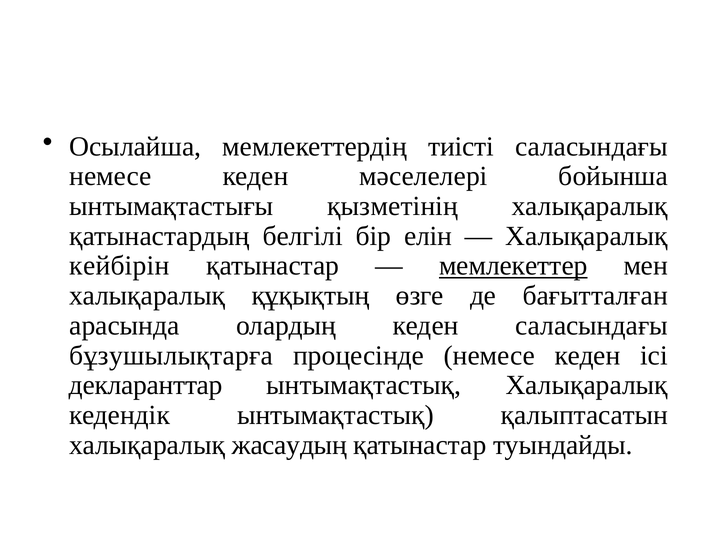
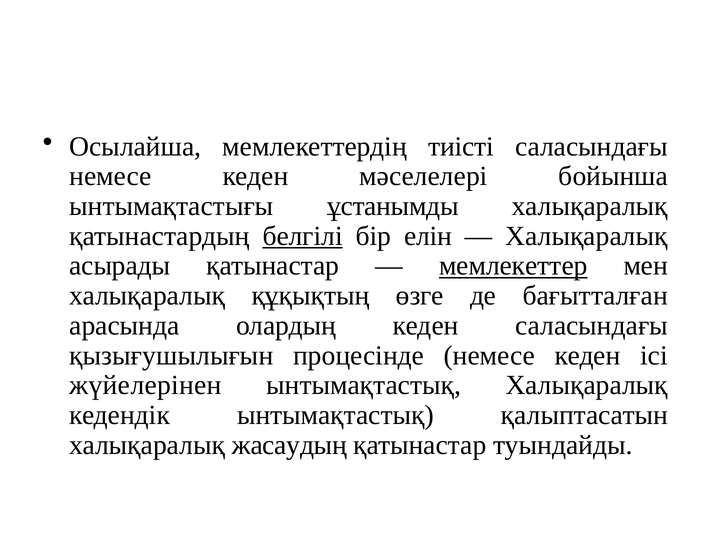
қызметінің: қызметінің -> ұстанымды (393, 206)
белгілі underline: none -> present (303, 236)
кейбірін: кейбірін -> асырады (120, 266)
бұзушылықтарға: бұзушылықтарға -> қызығушылығын (171, 356)
декларанттар: декларанттар -> жүйелерінен (146, 385)
